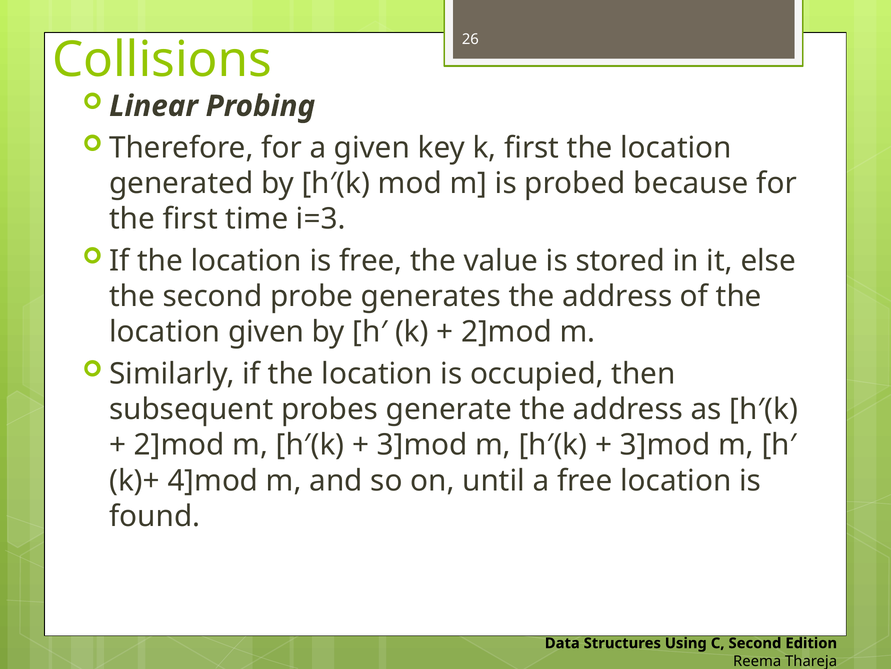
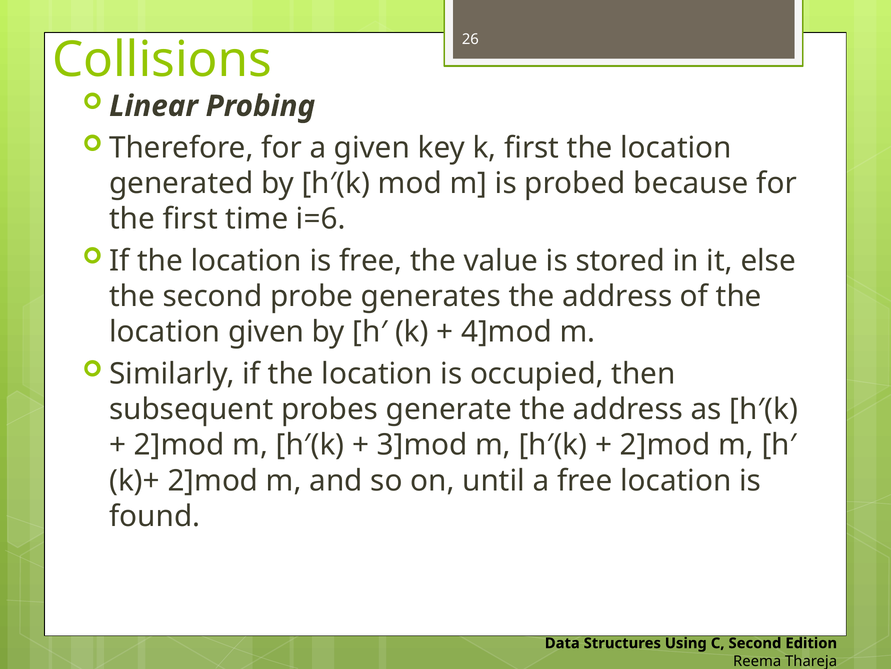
i=3: i=3 -> i=6 (321, 219)
2]mod: 2]mod -> 4]mod (507, 332)
3]mod: 3]mod -> 2]mod (665, 445)
4]mod: 4]mod -> 2]mod (213, 480)
